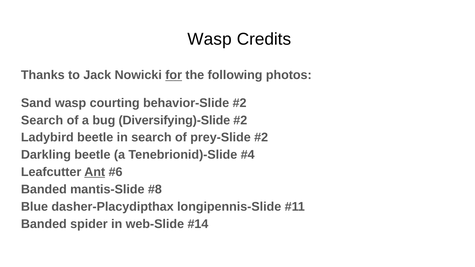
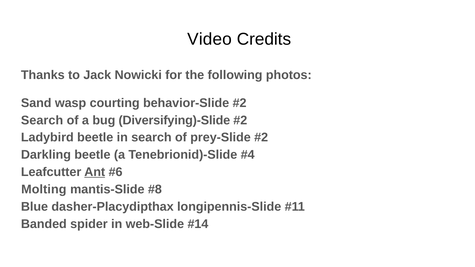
Wasp: Wasp -> Video (210, 39)
for underline: present -> none (174, 75)
Banded: Banded -> Molting (44, 189)
